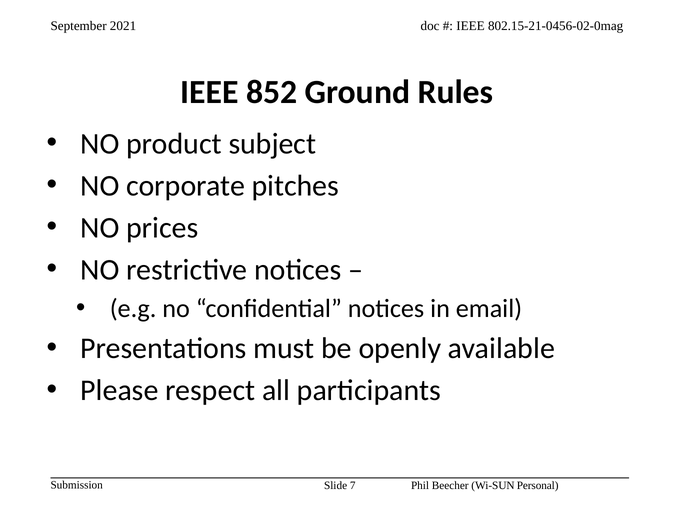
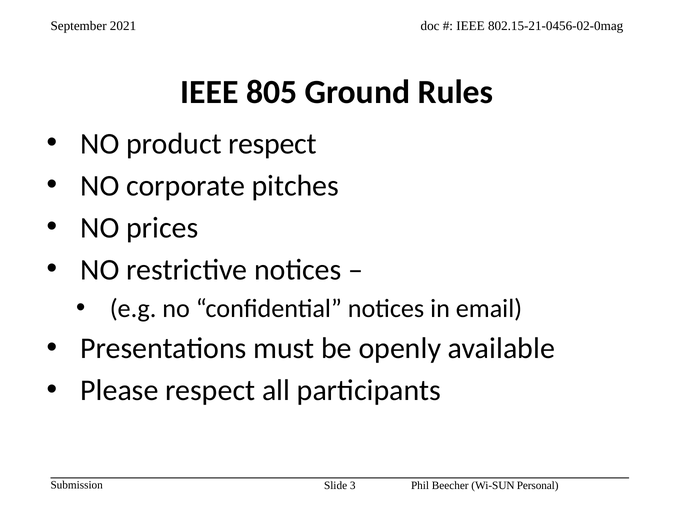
852: 852 -> 805 (272, 92)
product subject: subject -> respect (272, 144)
7: 7 -> 3 (353, 485)
